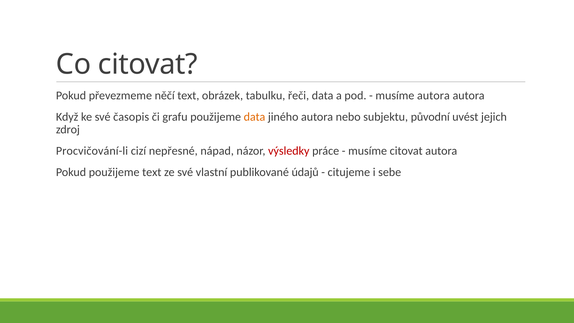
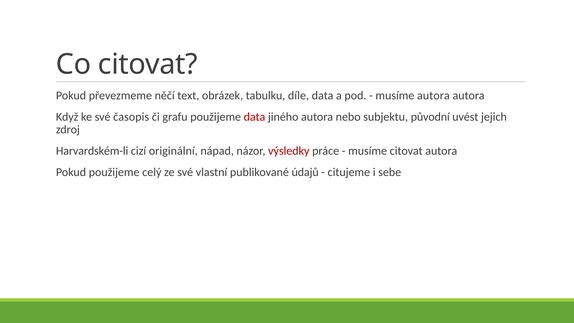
řeči: řeči -> díle (299, 95)
data colour: orange -> red (255, 117)
Procvičování-li: Procvičování-li -> Harvardském-li (92, 151)
nepřesné: nepřesné -> originální (173, 151)
použijeme text: text -> celý (152, 172)
